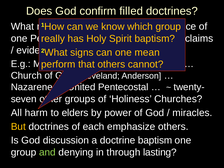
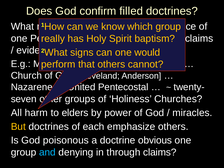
mean: mean -> would (147, 52)
discussion: discussion -> poisonous (66, 140)
doctrine baptism: baptism -> obvious (155, 140)
and colour: light green -> light blue (47, 152)
through lasting: lasting -> claims (160, 152)
